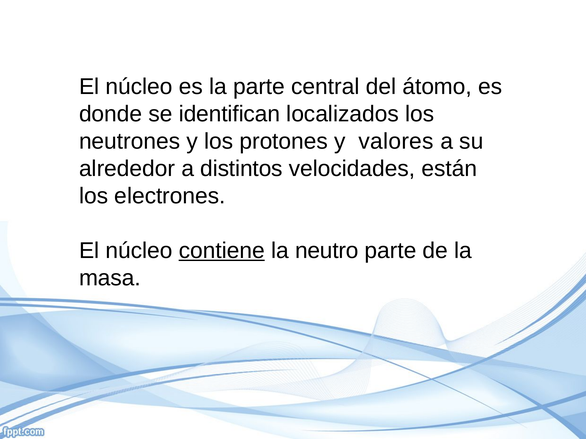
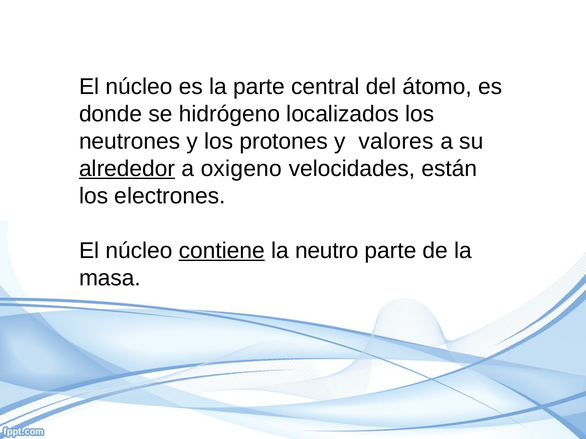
identifican: identifican -> hidrógeno (229, 114)
alrededor underline: none -> present (127, 169)
distintos: distintos -> oxigeno (241, 169)
